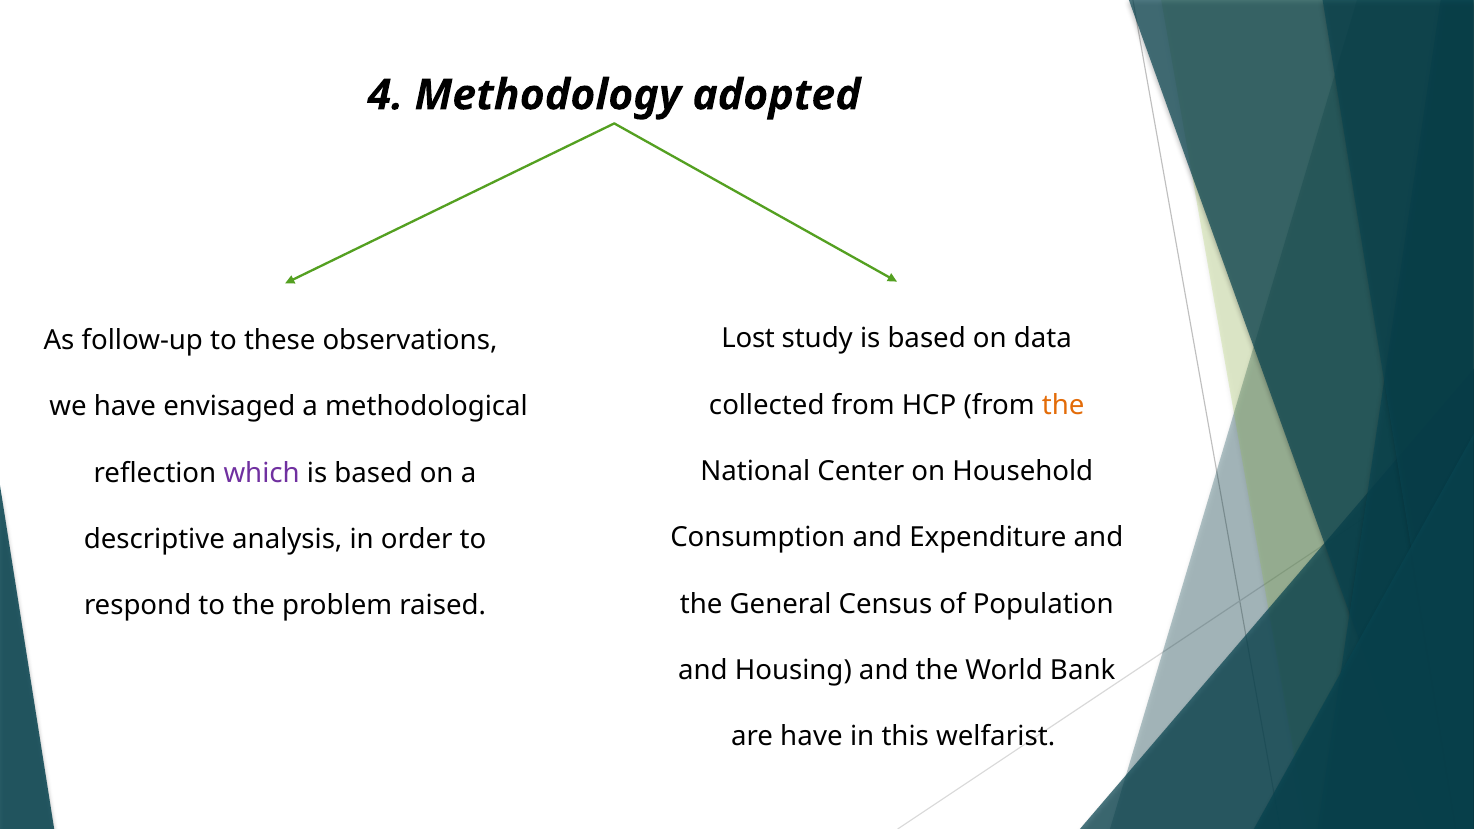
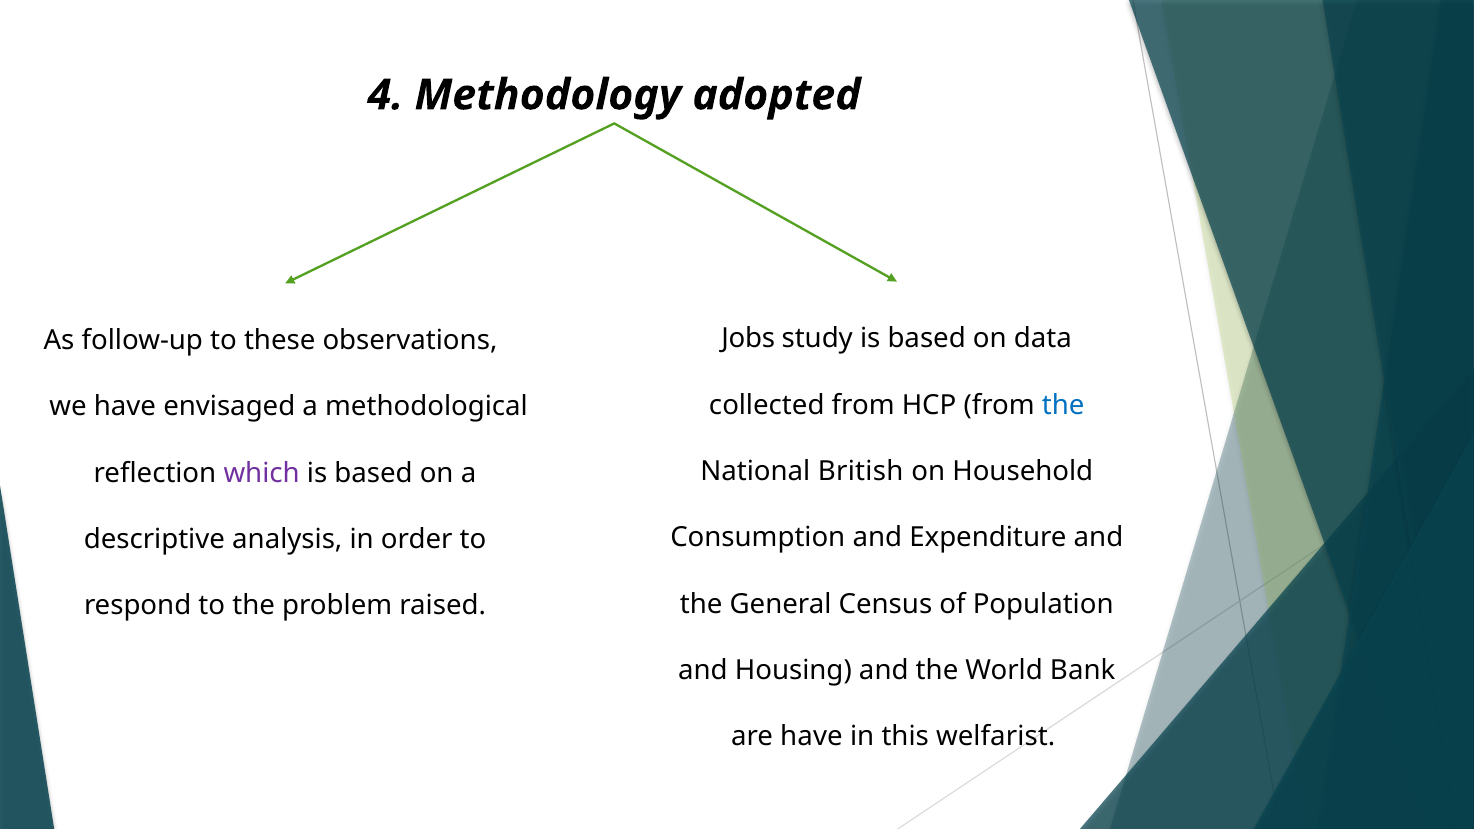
Lost: Lost -> Jobs (748, 339)
the colour: orange -> blue (1063, 405)
Center: Center -> British (861, 471)
